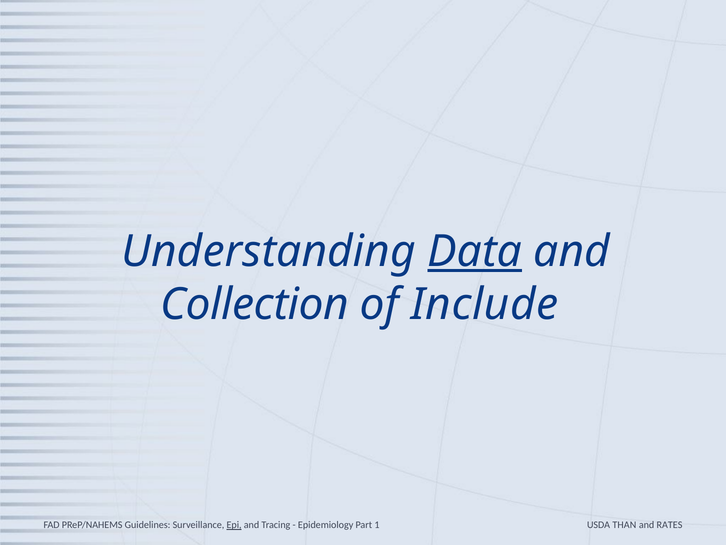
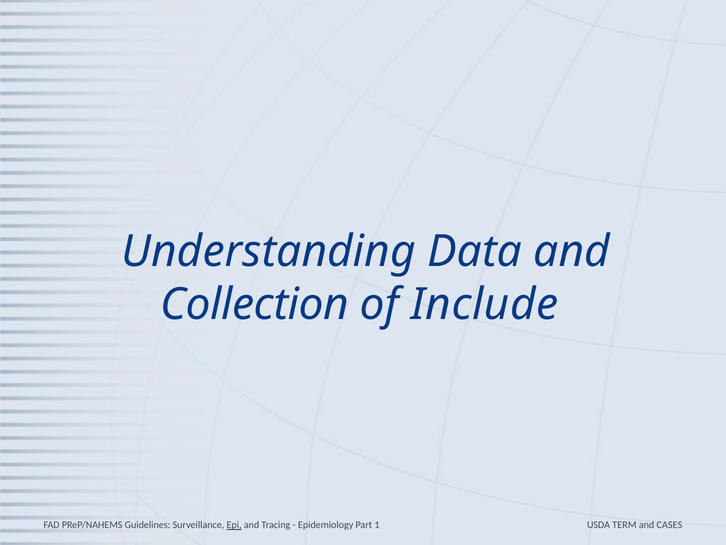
Data underline: present -> none (475, 251)
THAN: THAN -> TERM (624, 525)
RATES: RATES -> CASES (669, 525)
